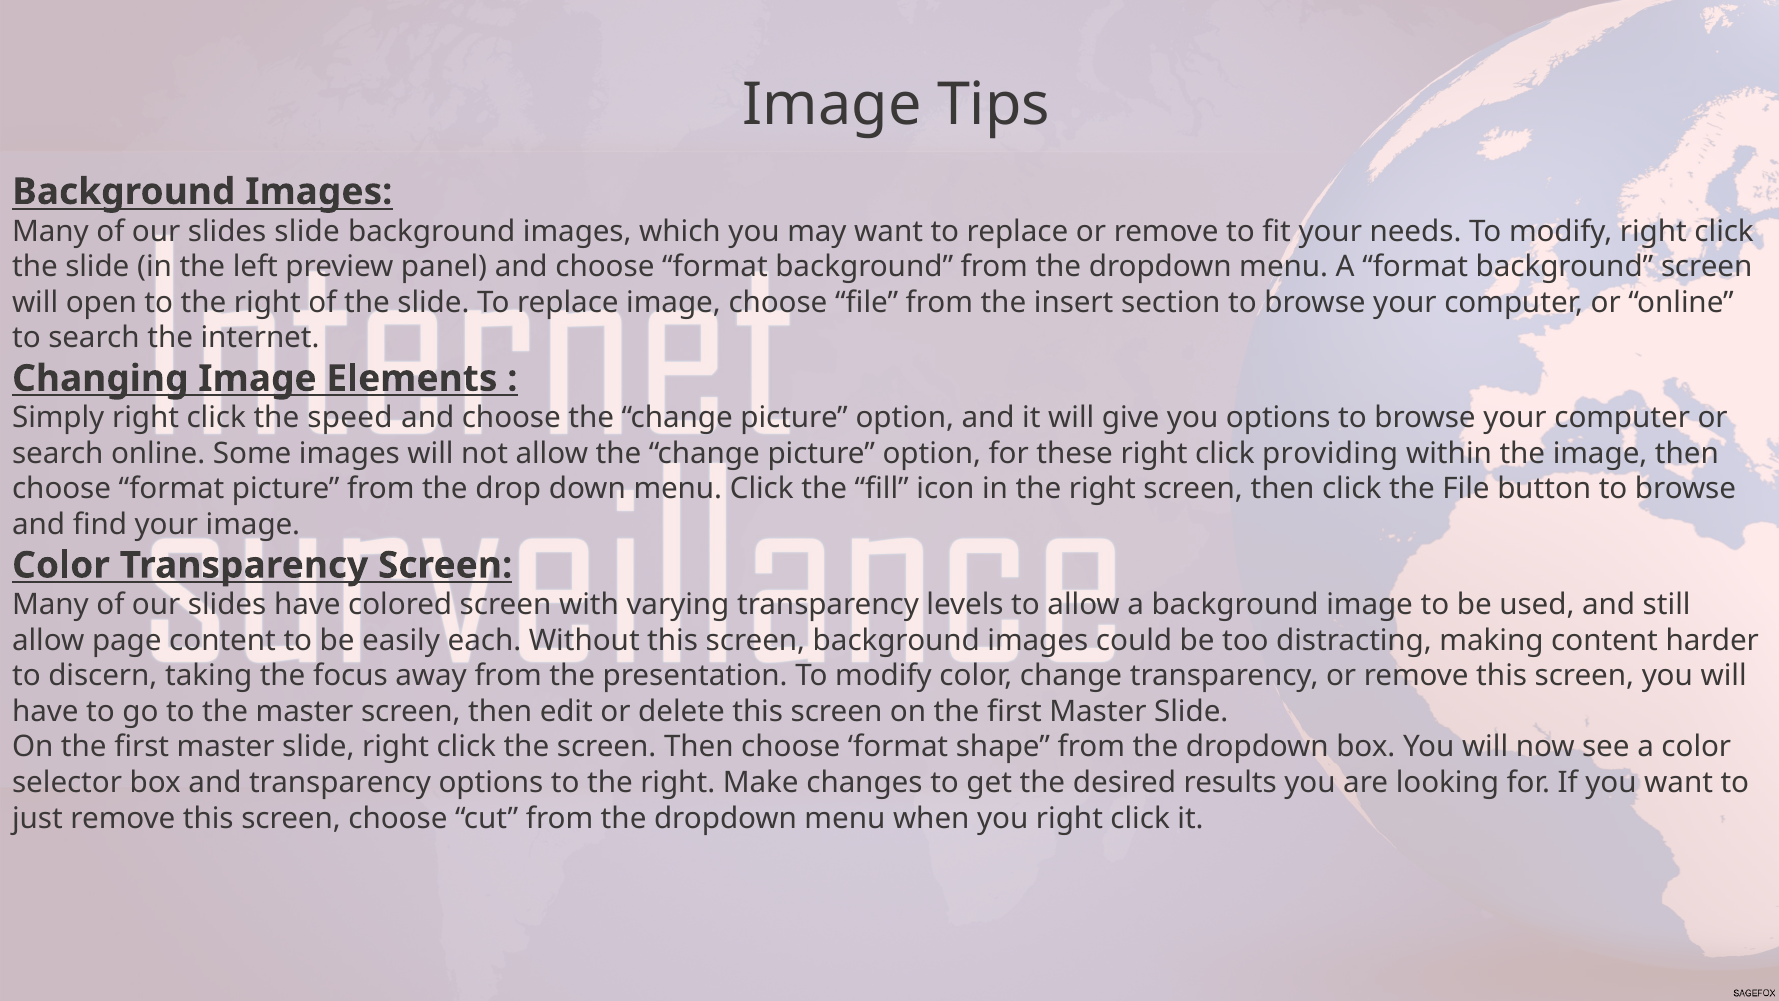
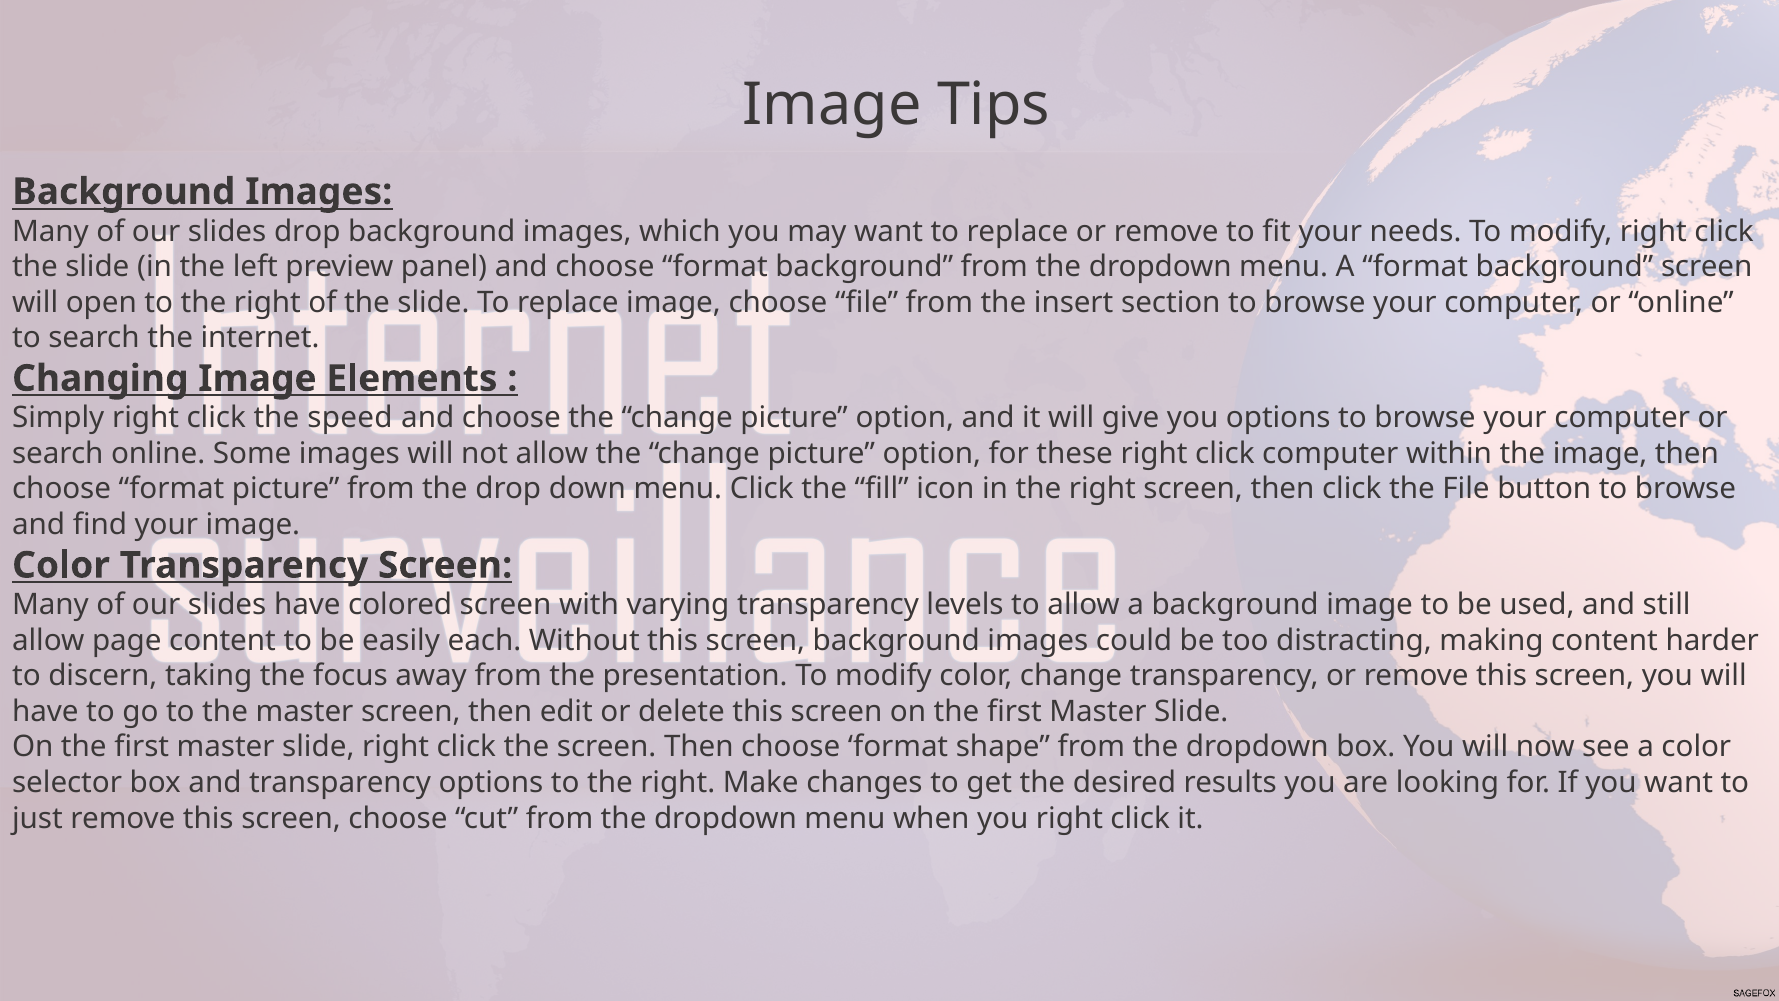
slides slide: slide -> drop (307, 231)
click providing: providing -> computer (1330, 453)
